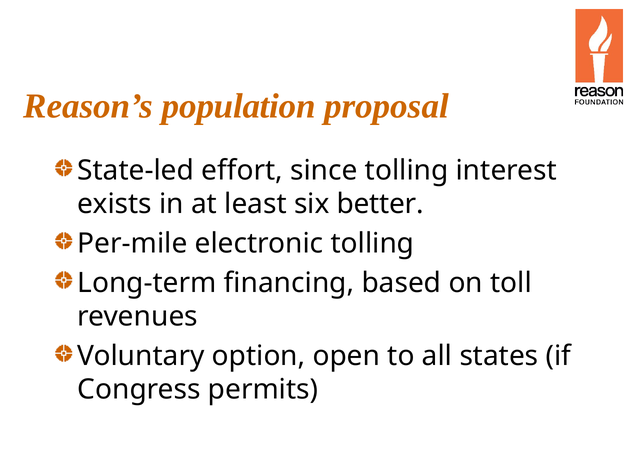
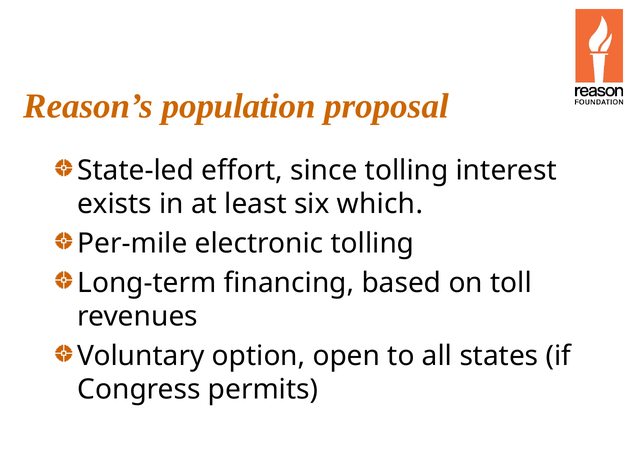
better: better -> which (380, 204)
